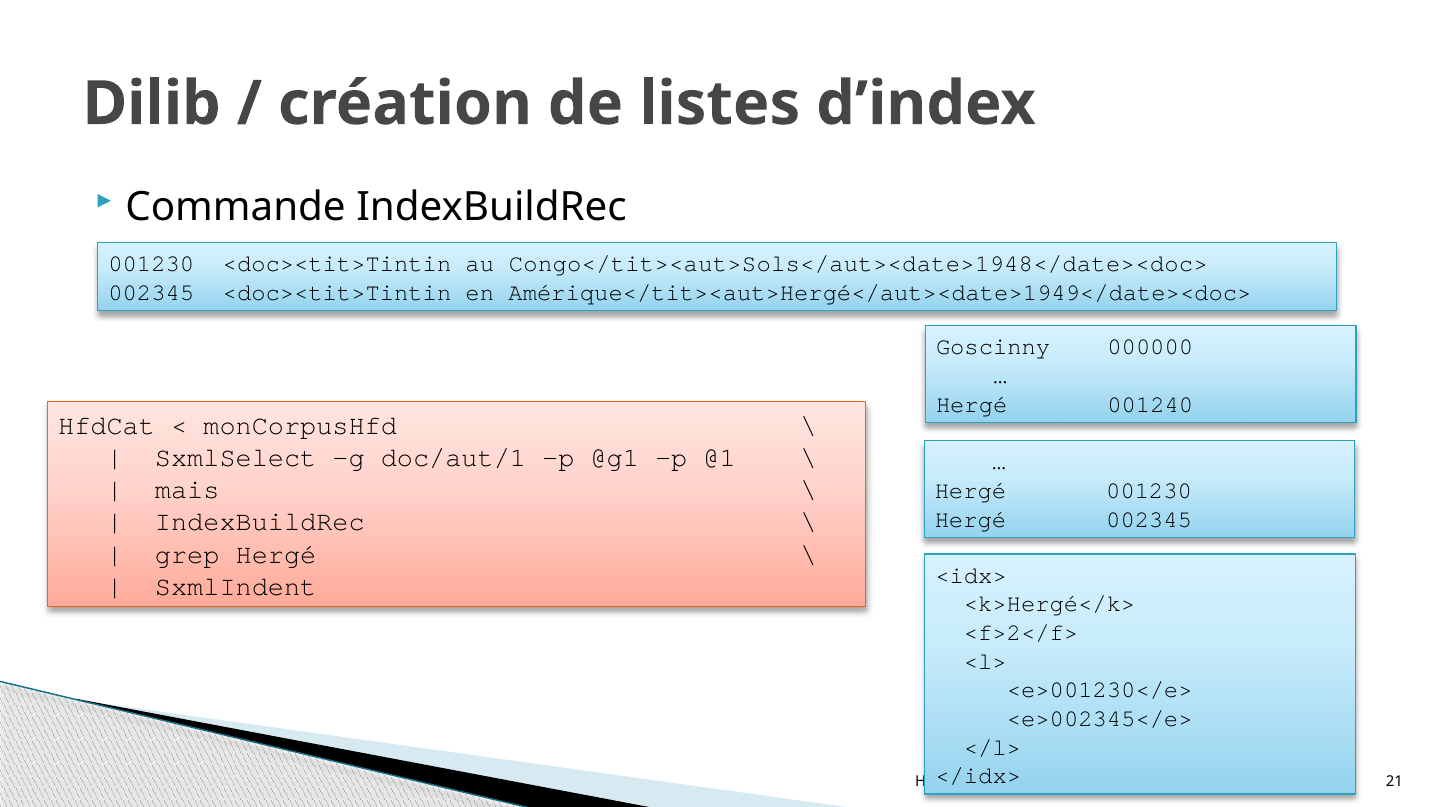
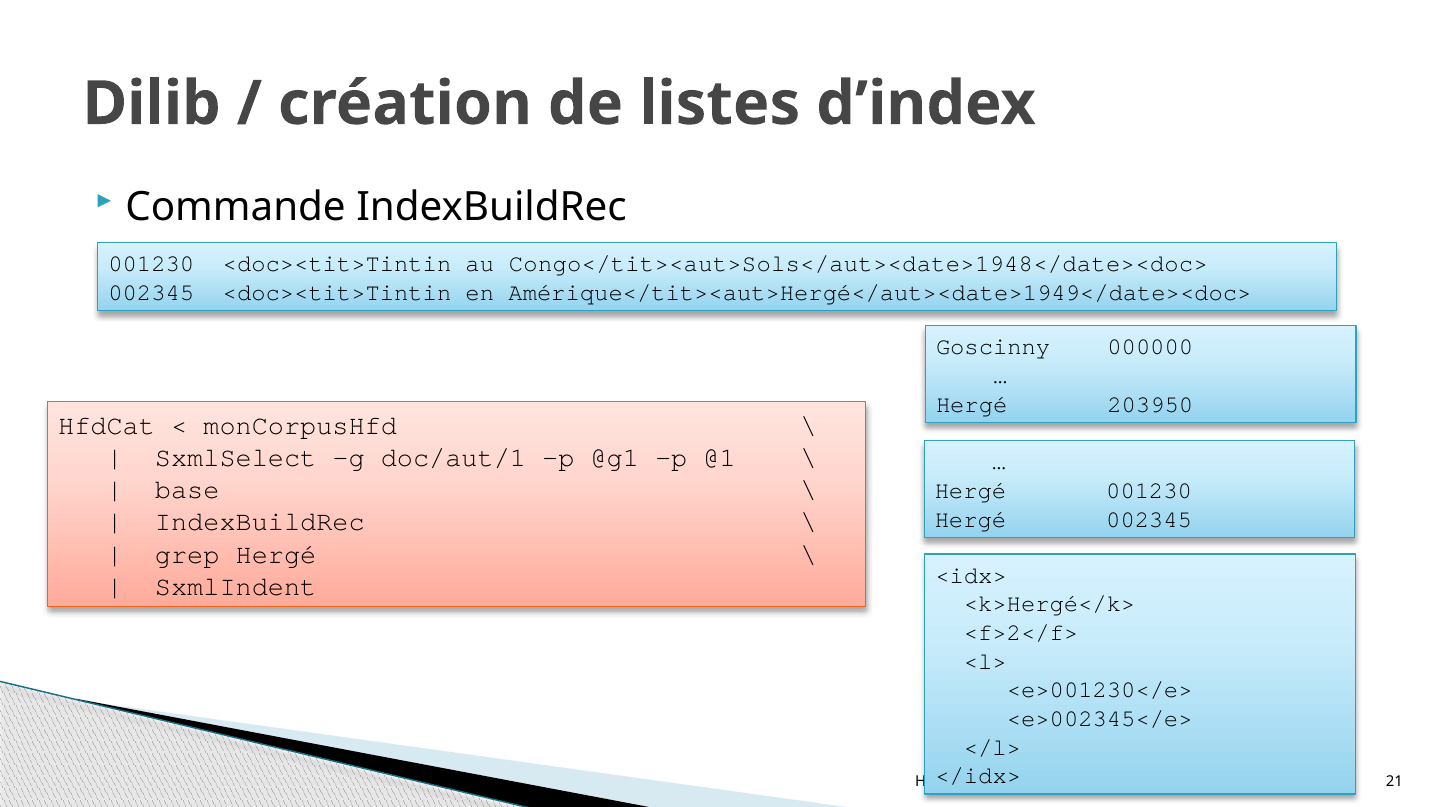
001240: 001240 -> 203950 (1150, 404)
mais: mais -> base (187, 490)
